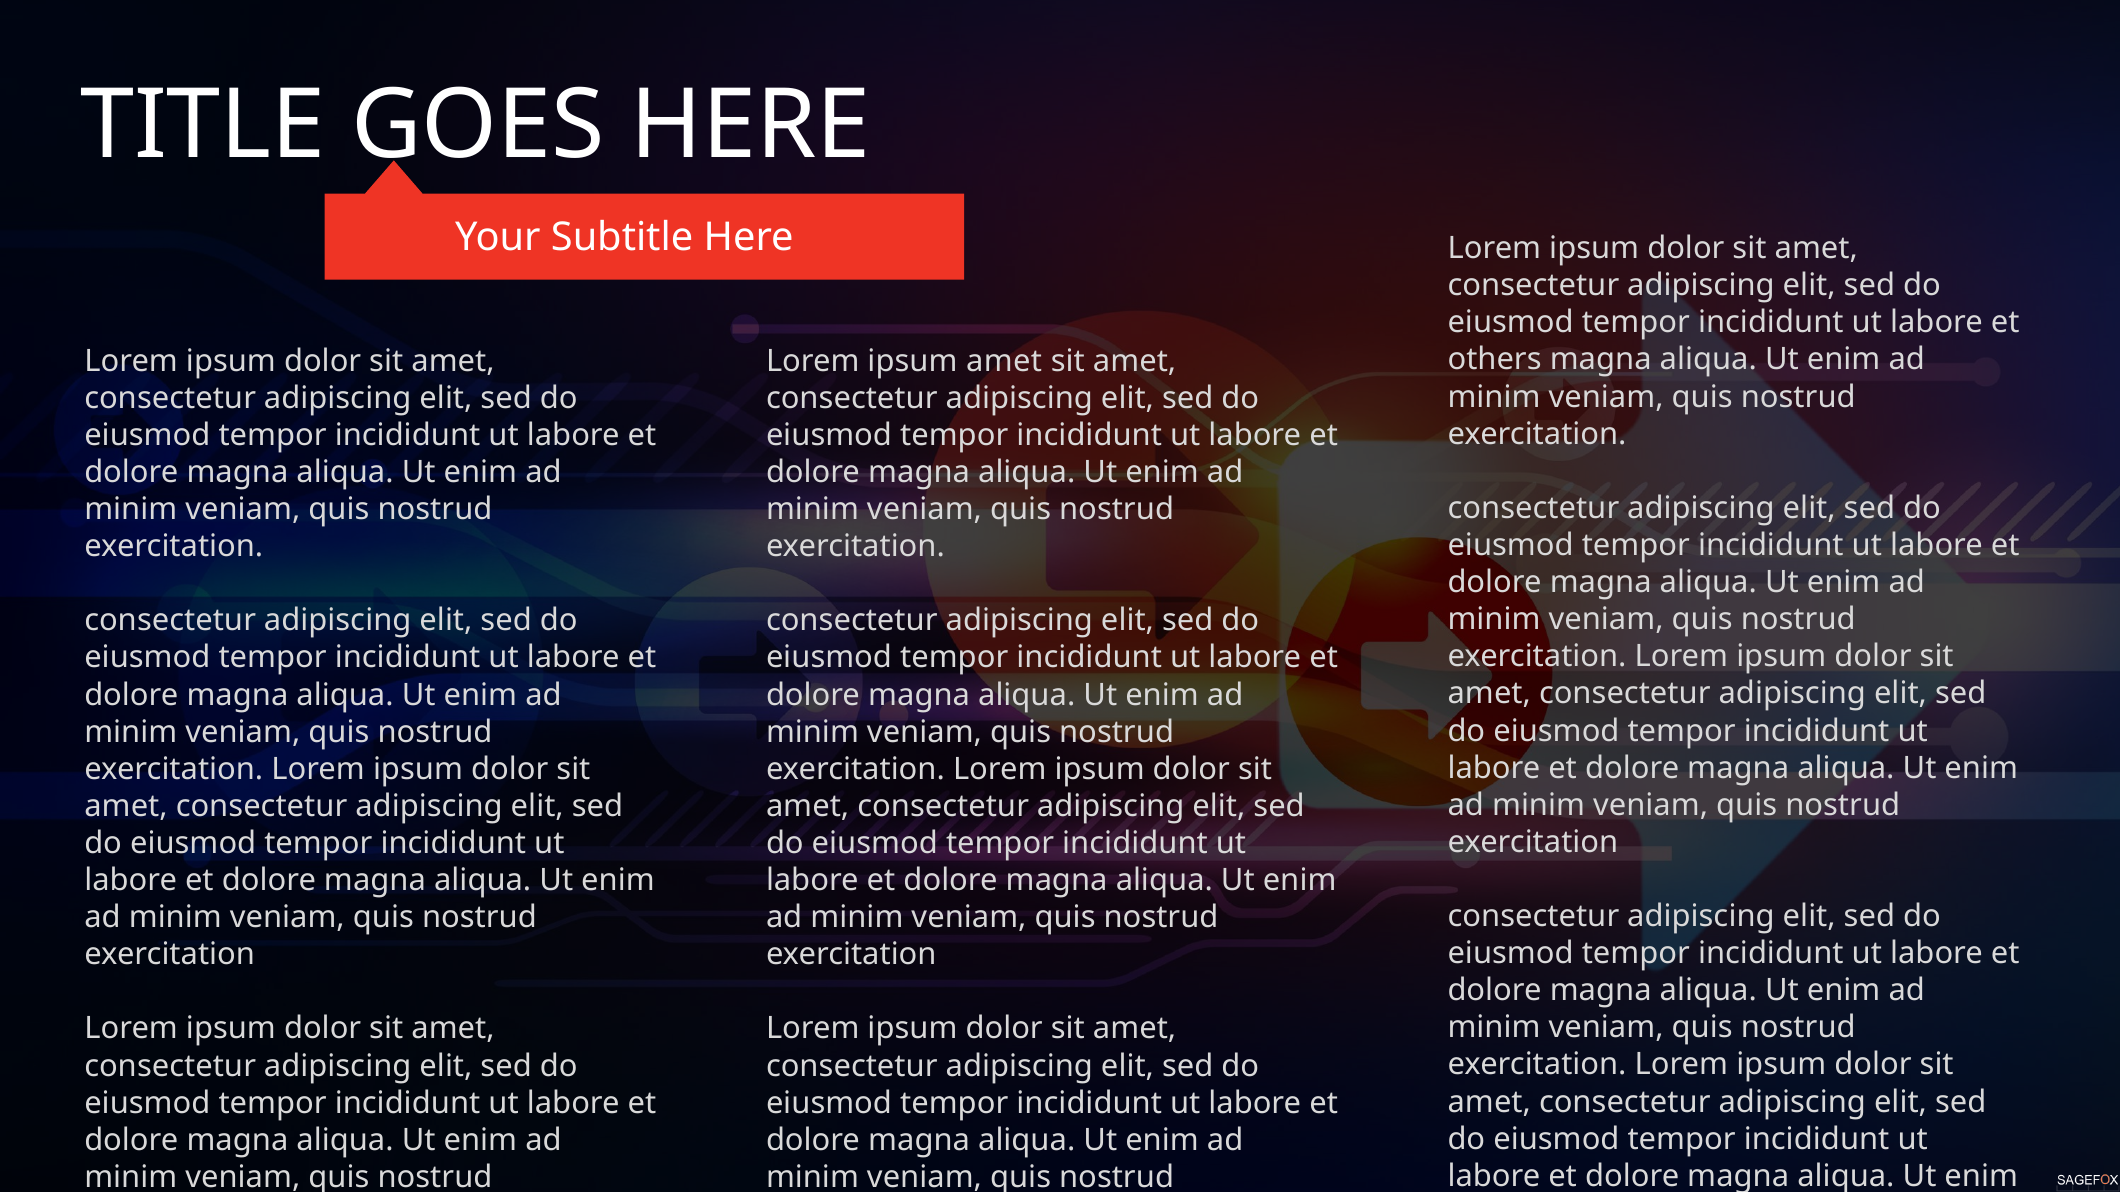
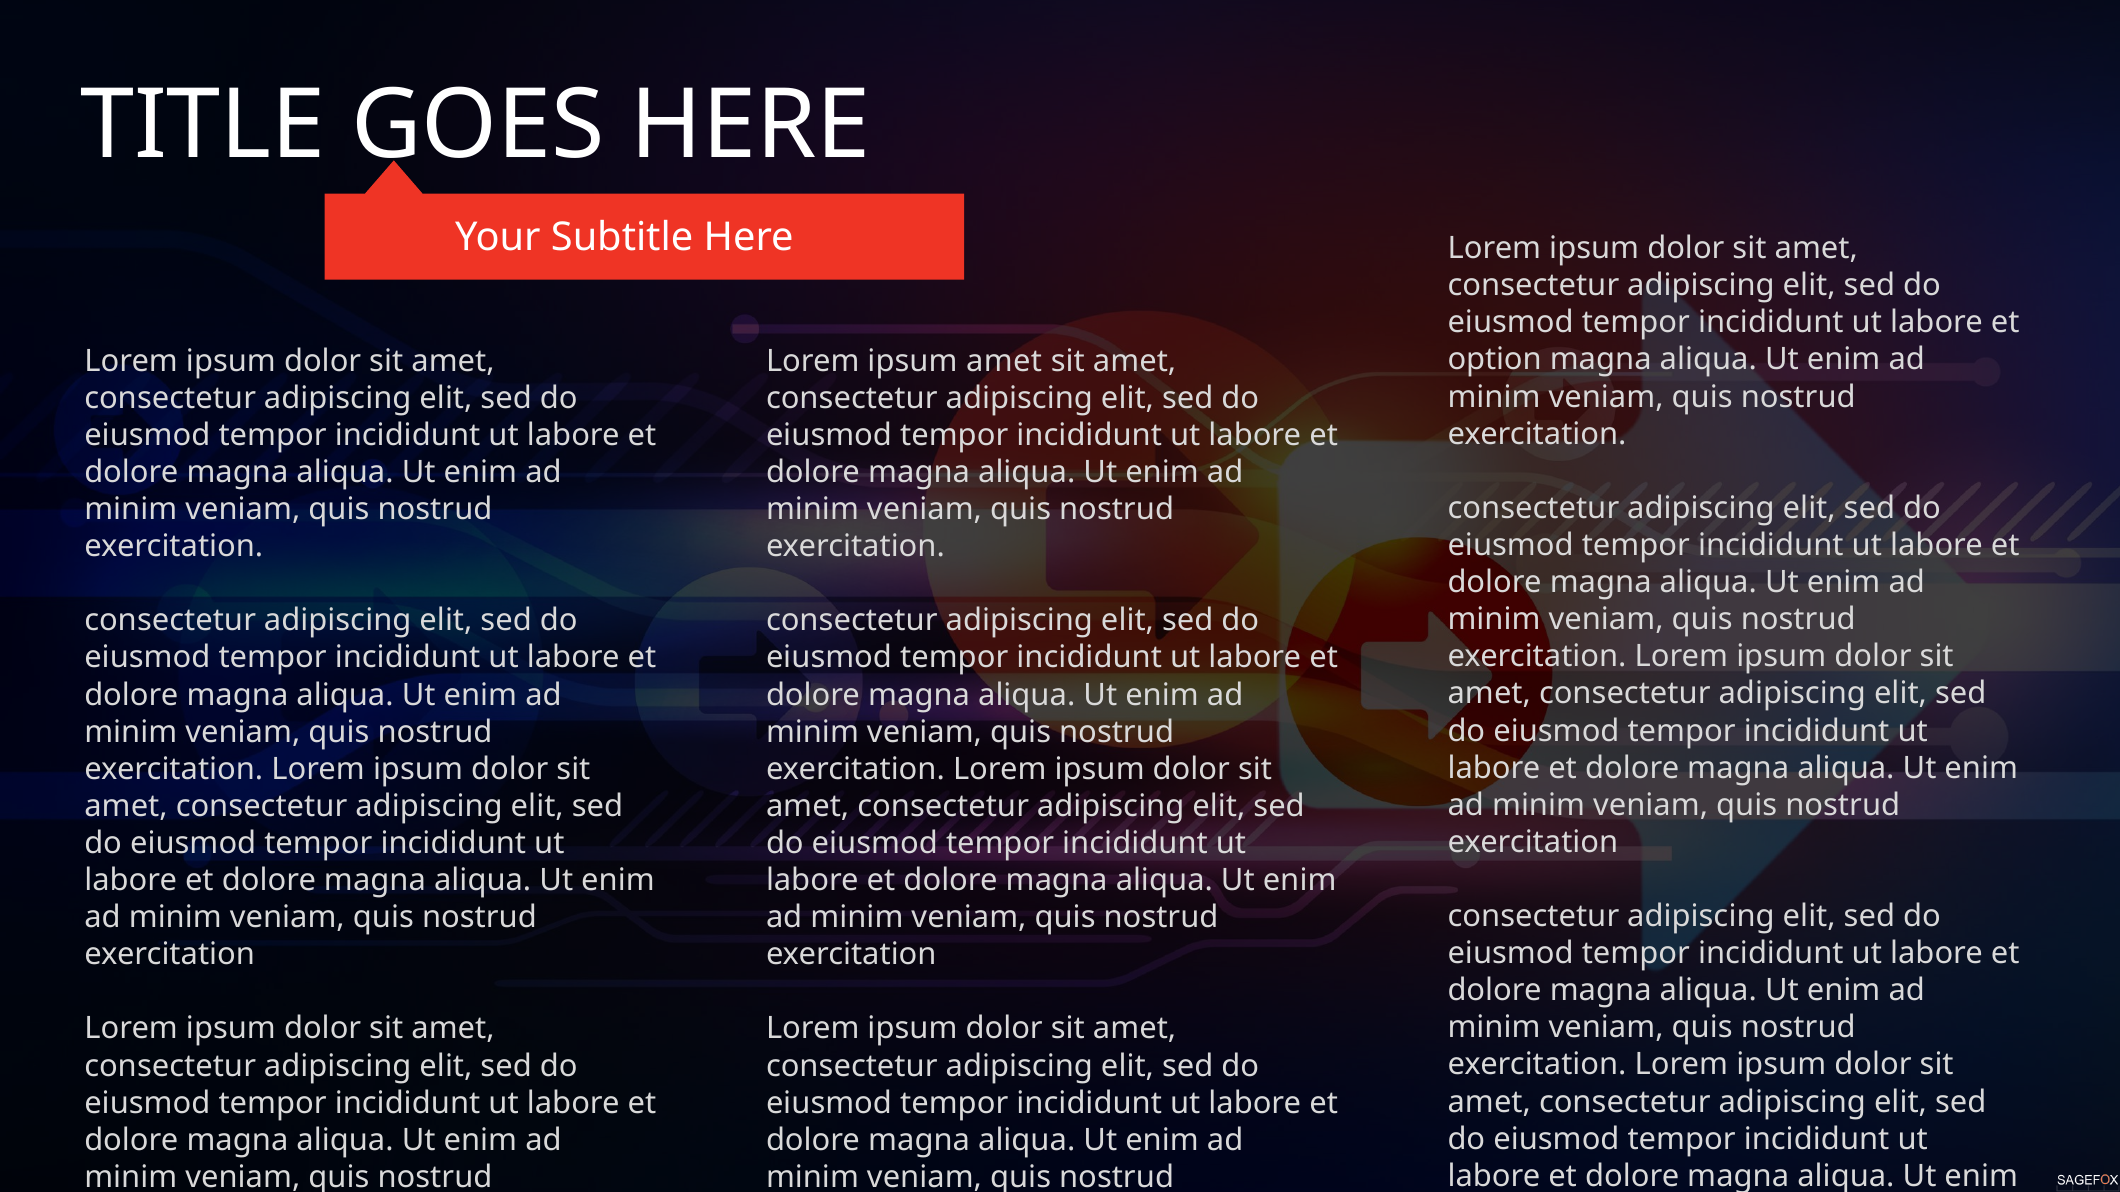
others: others -> option (1495, 360)
